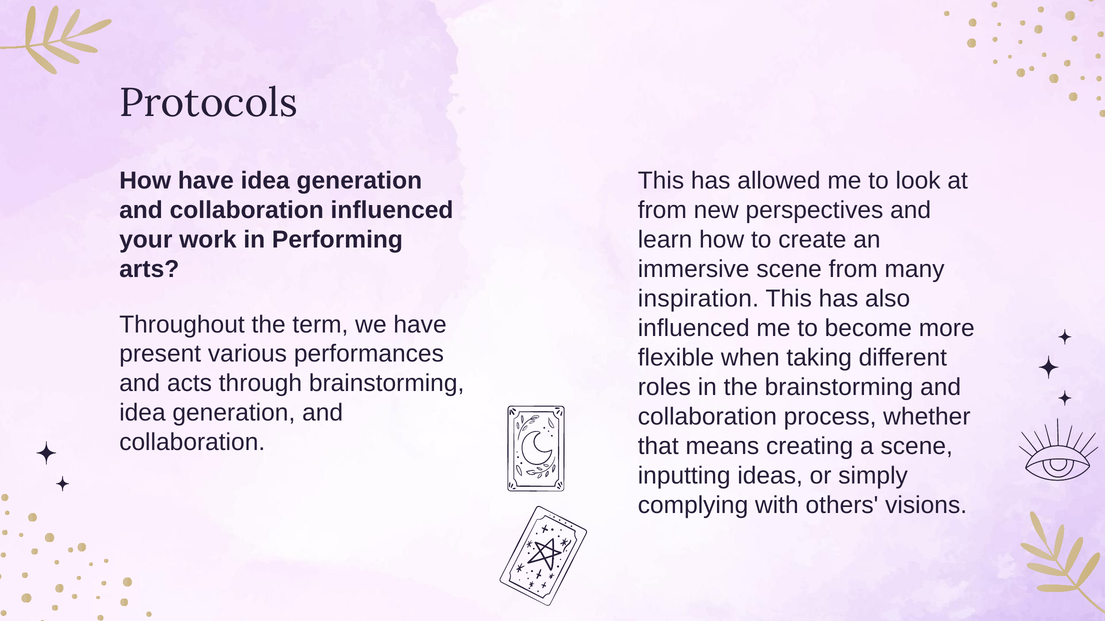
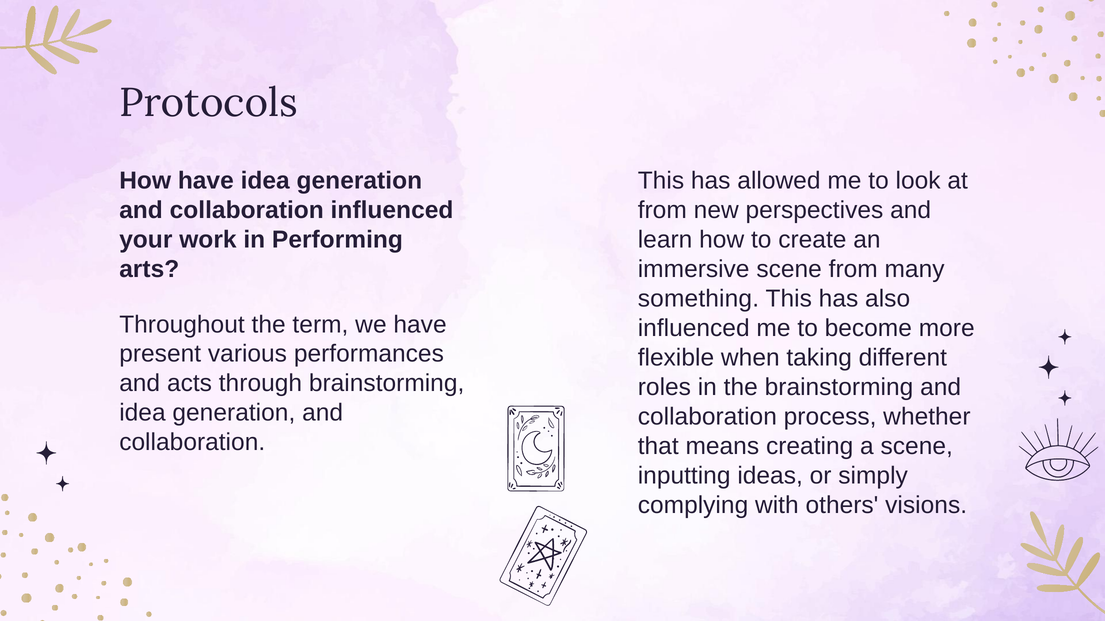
inspiration: inspiration -> something (698, 299)
